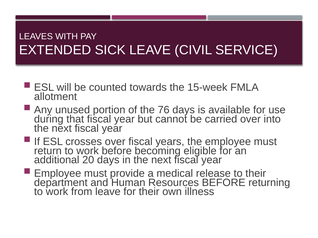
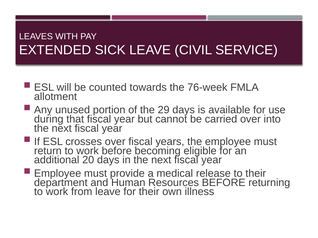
15-week: 15-week -> 76-week (207, 88)
76: 76 -> 29 (164, 110)
